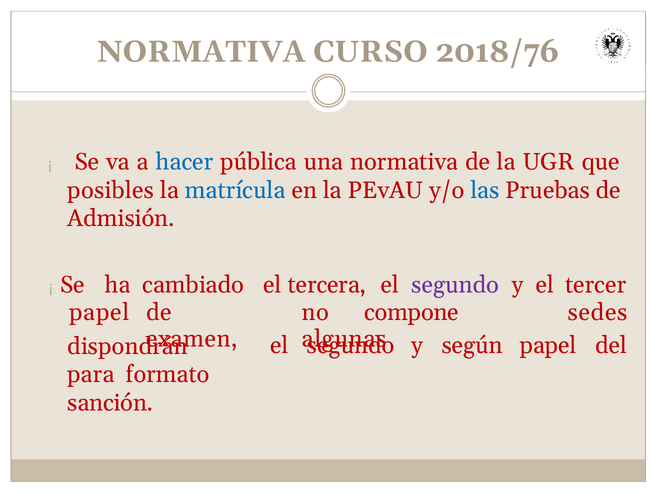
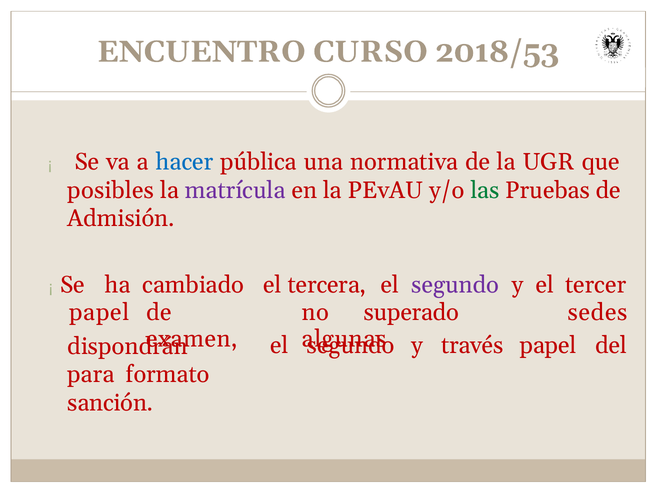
NORMATIVA: NORMATIVA -> ENCUENTRO (201, 52)
2018/76: 2018/76 -> 2018/53 (497, 52)
matrícula colour: blue -> purple (235, 190)
las colour: blue -> green (485, 190)
compone: compone -> superado (411, 312)
según: según -> través (472, 345)
